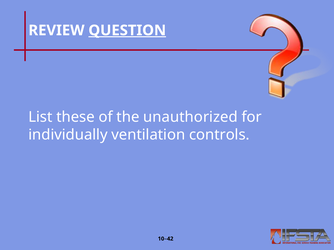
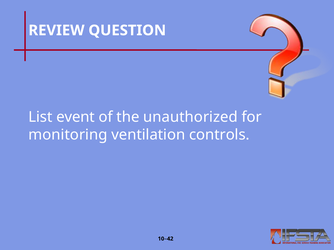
QUESTION underline: present -> none (127, 30)
these: these -> event (76, 117)
individually: individually -> monitoring (68, 135)
